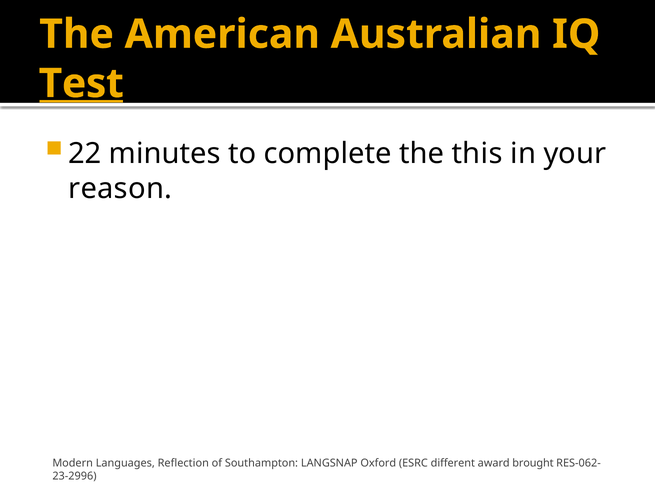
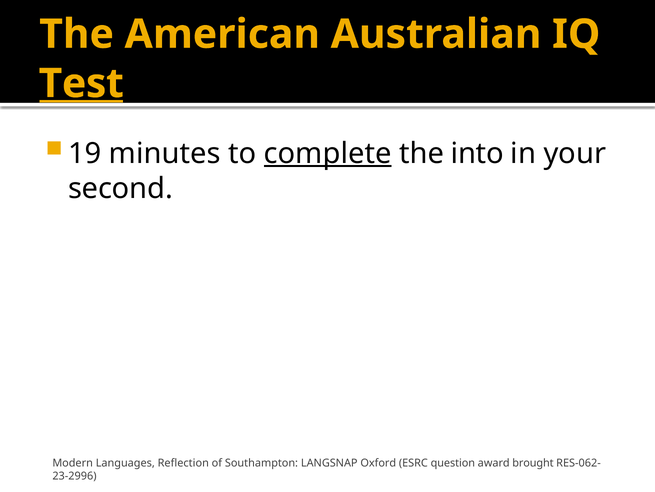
22: 22 -> 19 (85, 153)
complete underline: none -> present (328, 153)
this: this -> into (477, 153)
reason: reason -> second (120, 188)
different: different -> question (453, 462)
